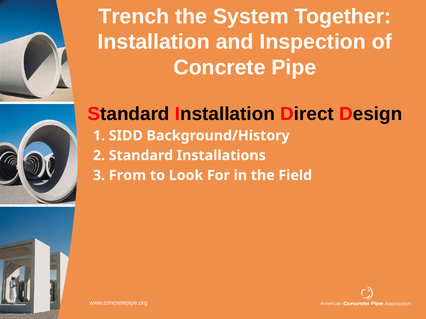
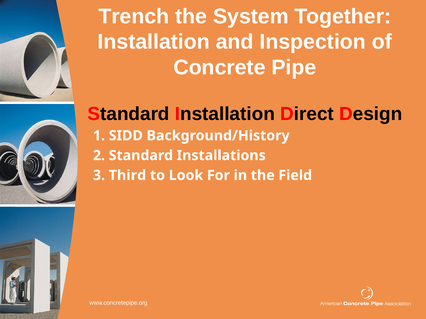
From: From -> Third (127, 176)
